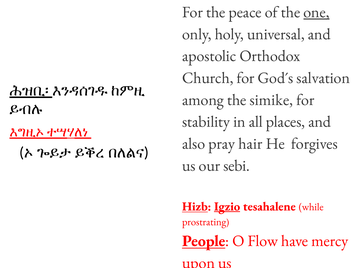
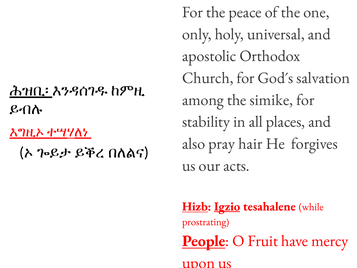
one underline: present -> none (316, 12)
sebi: sebi -> acts (236, 165)
Flow: Flow -> Fruit (263, 241)
